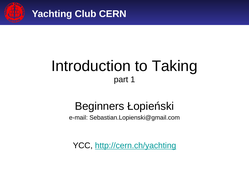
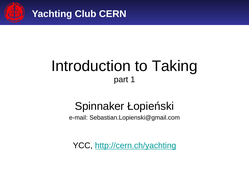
Beginners: Beginners -> Spinnaker (100, 106)
